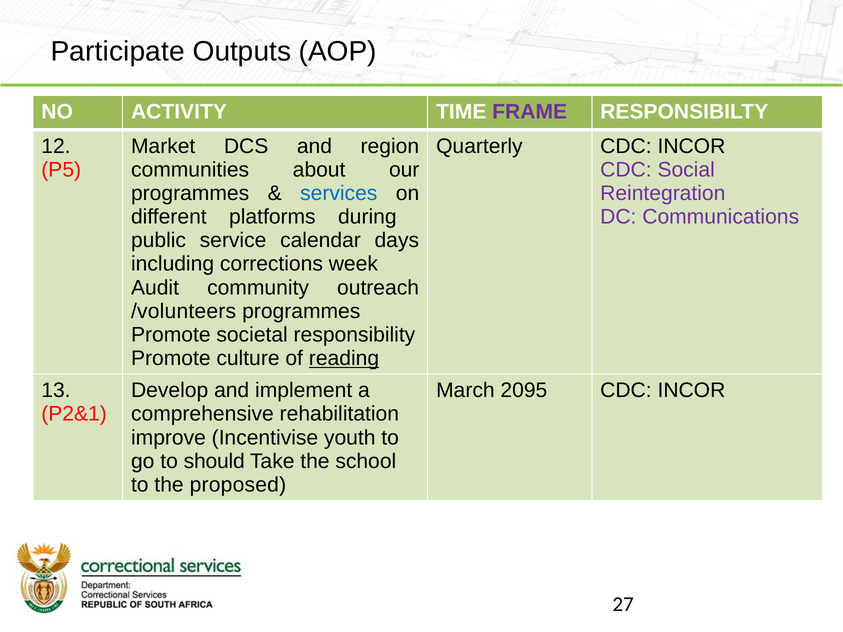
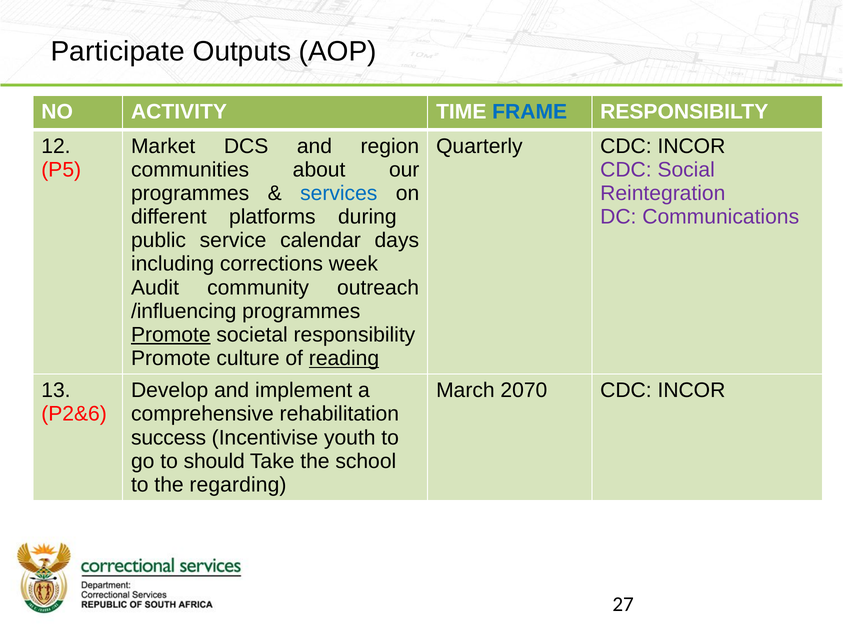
FRAME colour: purple -> blue (530, 112)
/volunteers: /volunteers -> /influencing (184, 311)
Promote underline: none -> present (171, 335)
2095: 2095 -> 2070 (524, 391)
P2&1: P2&1 -> P2&6 (74, 414)
improve: improve -> success (169, 438)
proposed: proposed -> regarding (238, 485)
